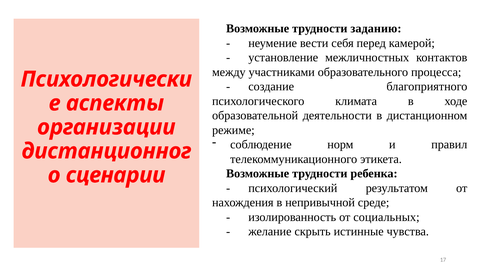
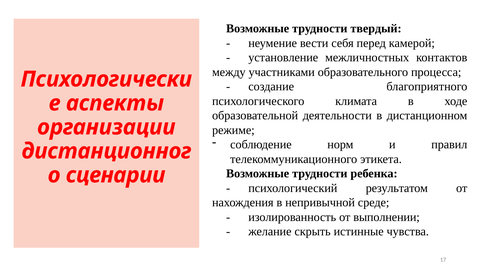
заданию: заданию -> твердый (376, 29)
социальных: социальных -> выполнении (387, 217)
